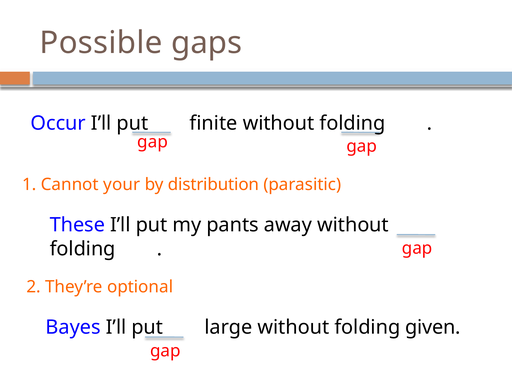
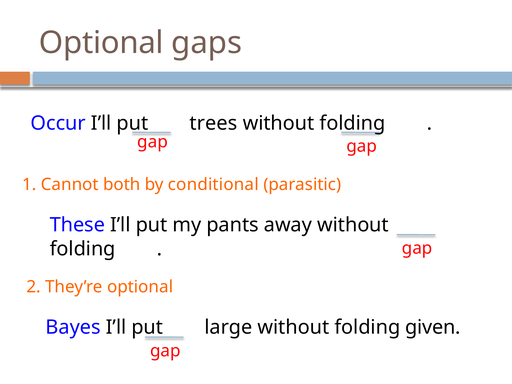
Possible: Possible -> Optional (101, 43)
finite: finite -> trees (213, 123)
your: your -> both (122, 185)
distribution: distribution -> conditional (213, 185)
